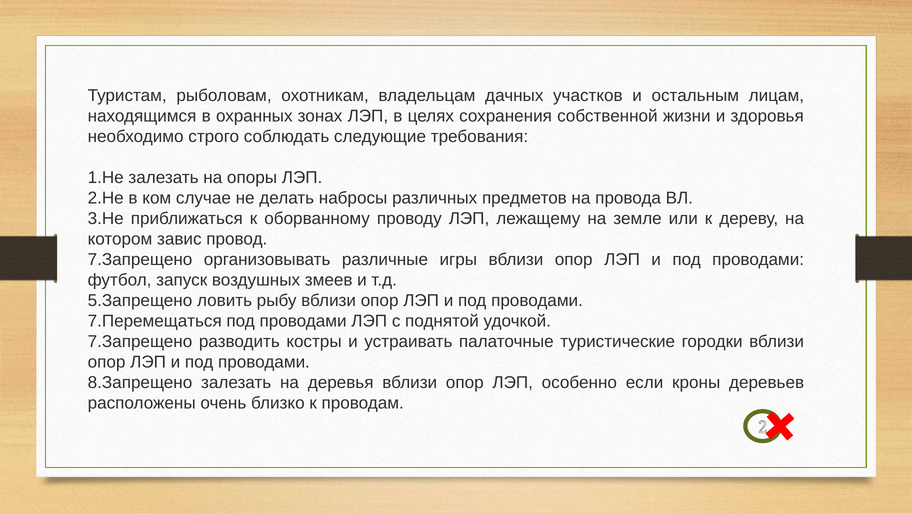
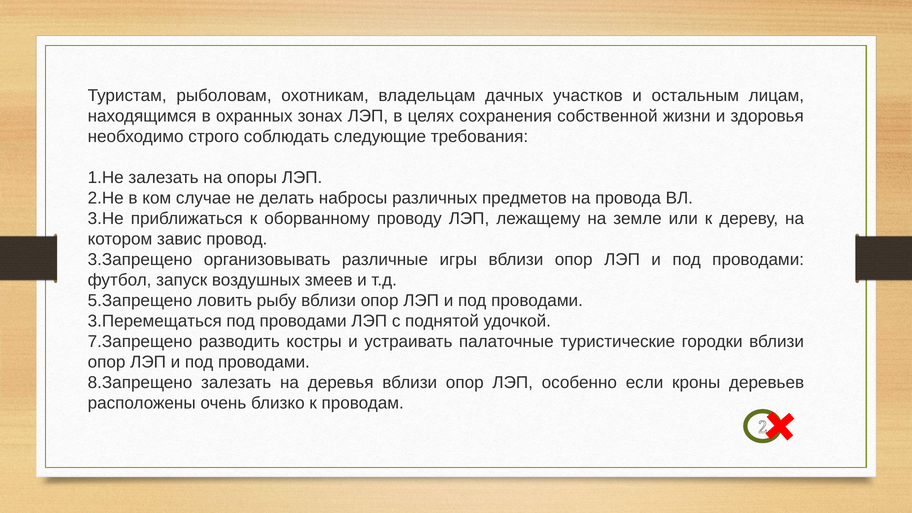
7.Запрещено: 7.Запрещено -> 3.Запрещено (140, 260)
7.Перемещаться: 7.Перемещаться -> 3.Перемещаться (155, 321)
